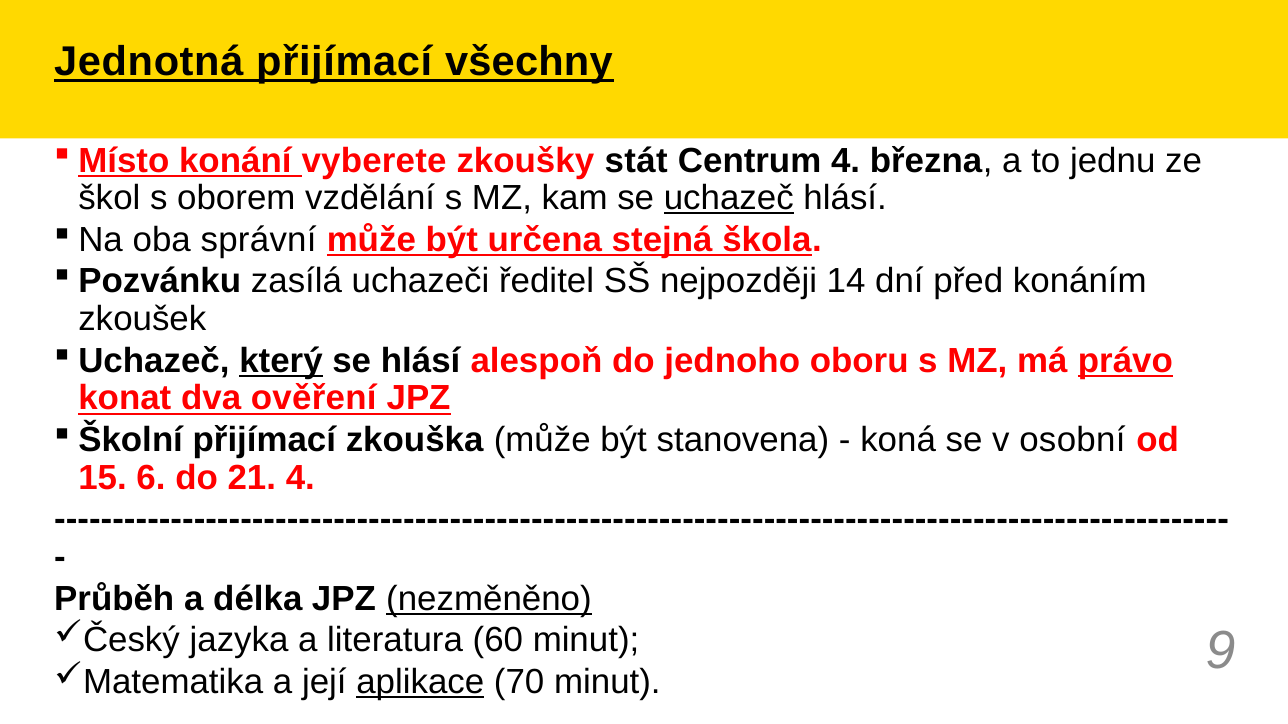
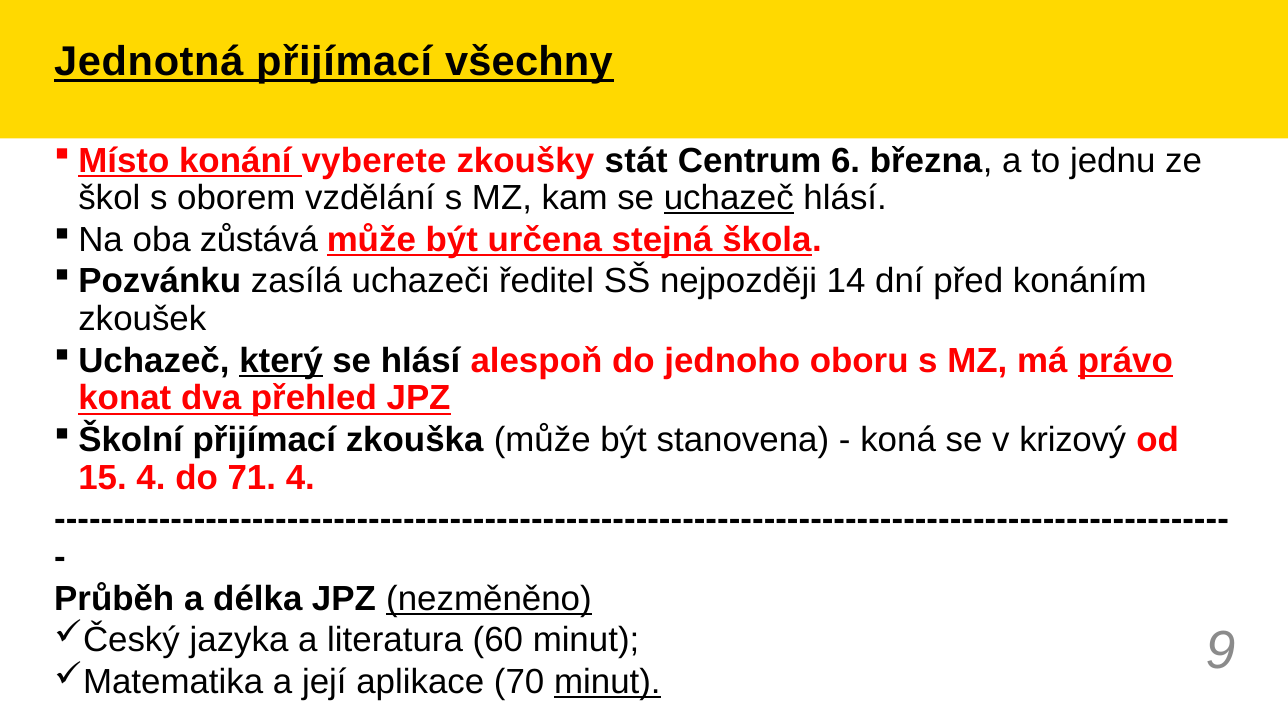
Centrum 4: 4 -> 6 (846, 161)
správní: správní -> zůstává (259, 240)
ověření: ověření -> přehled (314, 399)
osobní: osobní -> krizový (1073, 440)
15 6: 6 -> 4 (151, 478)
21: 21 -> 71 (252, 478)
aplikace underline: present -> none (420, 682)
minut underline: none -> present (607, 682)
